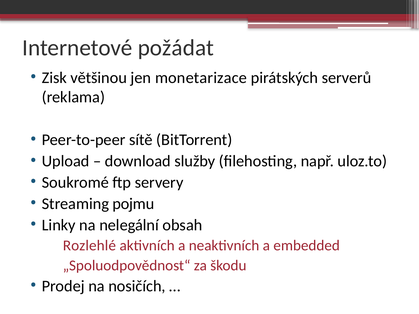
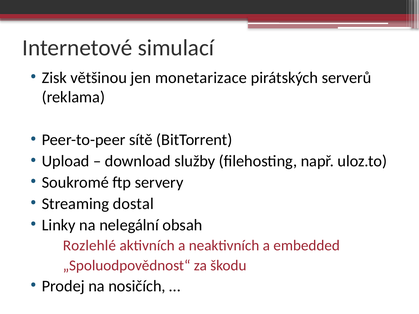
požádat: požádat -> simulací (176, 48)
pojmu: pojmu -> dostal (133, 204)
